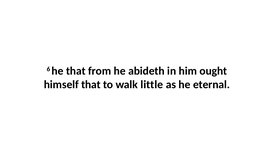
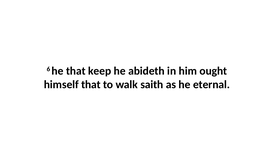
from: from -> keep (100, 71)
little: little -> saith (152, 85)
